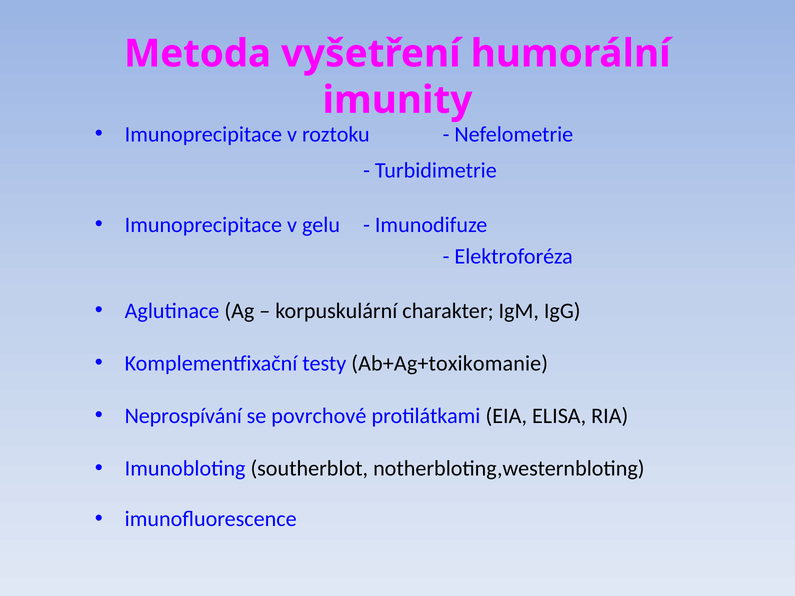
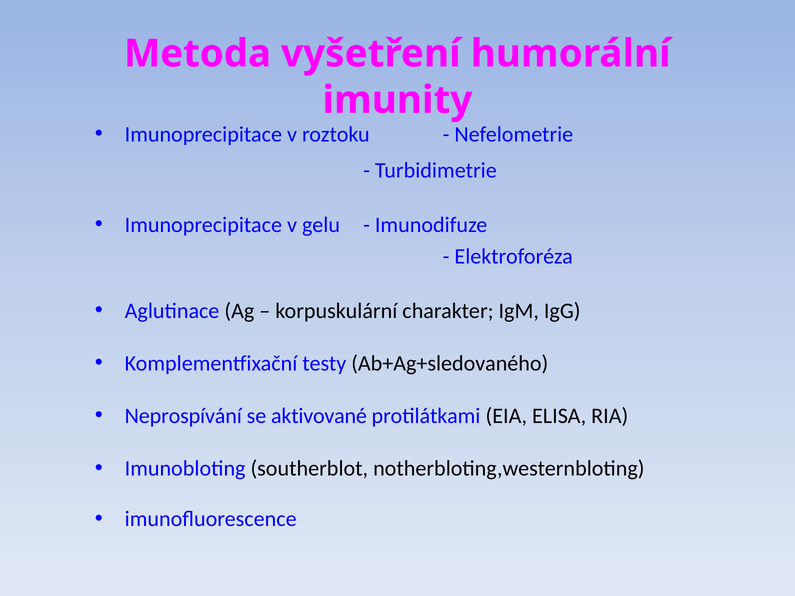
Ab+Ag+toxikomanie: Ab+Ag+toxikomanie -> Ab+Ag+sledovaného (450, 364)
povrchové: povrchové -> aktivované (319, 416)
